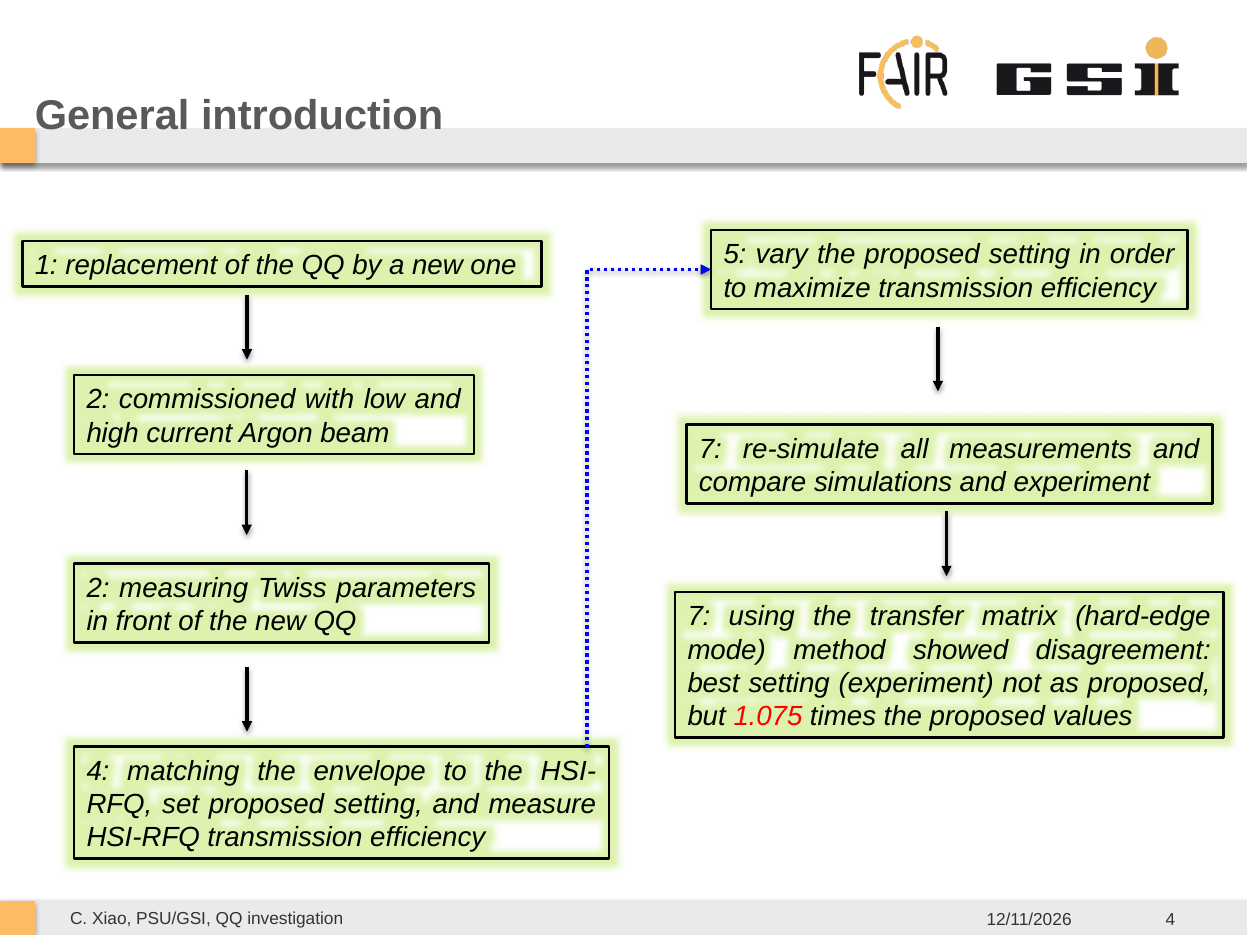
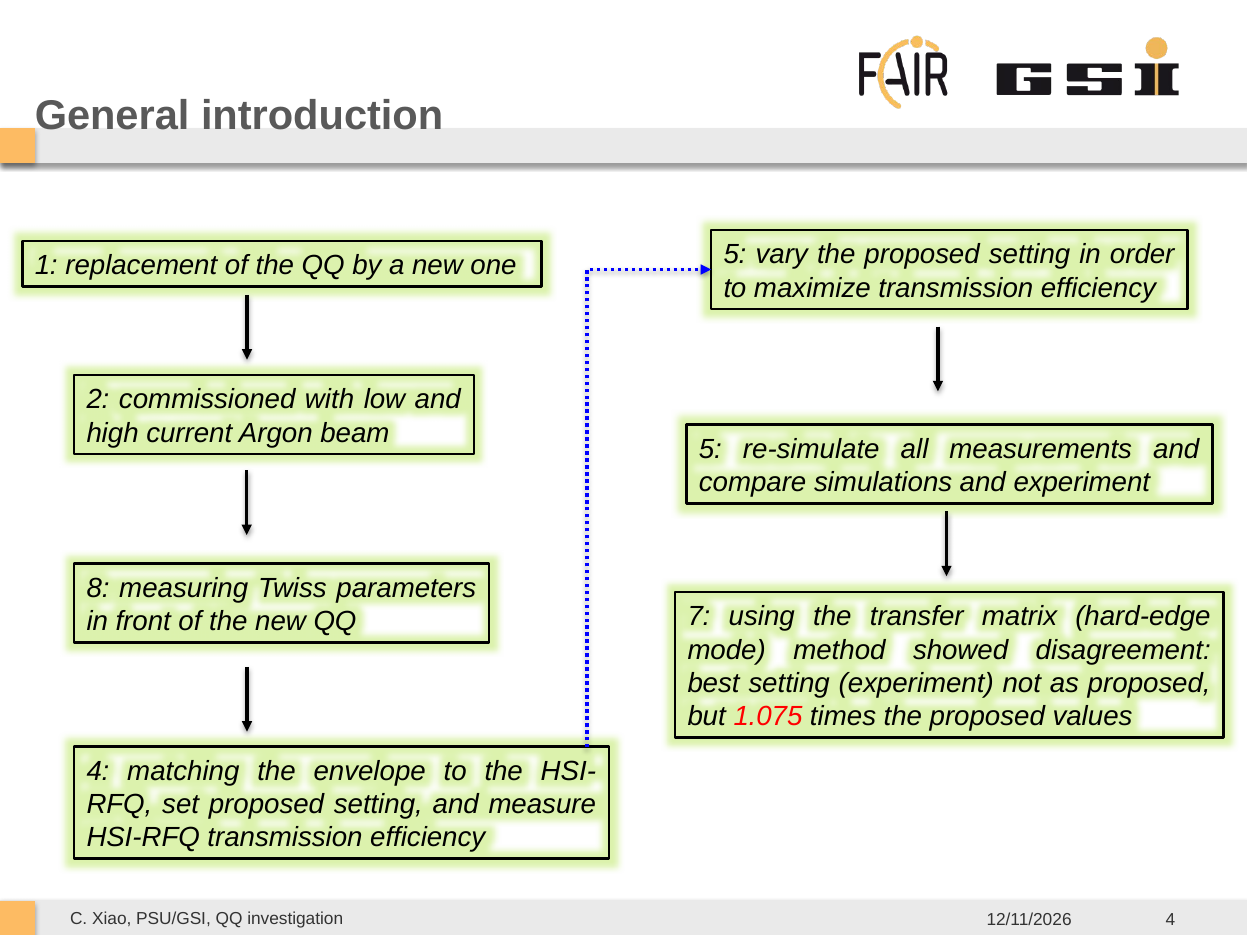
7: 7 -> 5 (710, 450)
2: 2 -> 8 (98, 589)
